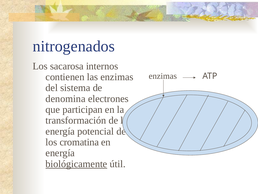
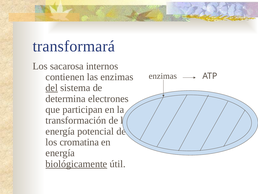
nitrogenados: nitrogenados -> transformará (74, 46)
del underline: none -> present (52, 88)
denomina: denomina -> determina (66, 98)
